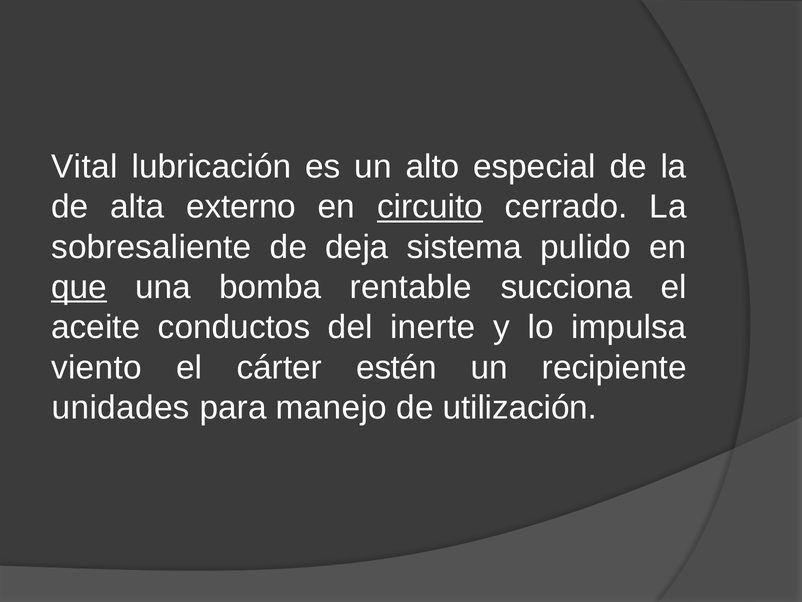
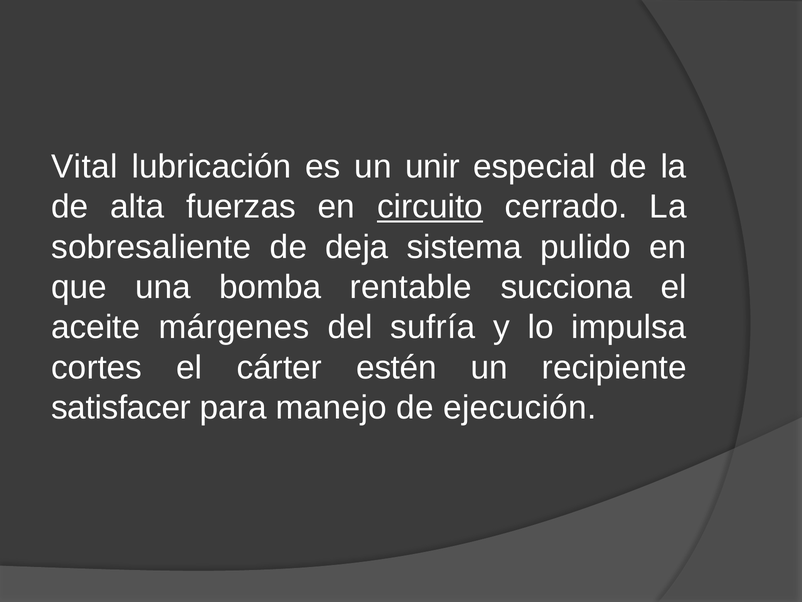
alto: alto -> unir (433, 167)
externo: externo -> fuerzas (241, 207)
que underline: present -> none (79, 287)
conductos: conductos -> márgenes (234, 327)
inerte: inerte -> sufría (433, 327)
viento: viento -> cortes (97, 367)
unidades: unidades -> satisfacer (121, 407)
utilización: utilización -> ejecución (520, 407)
